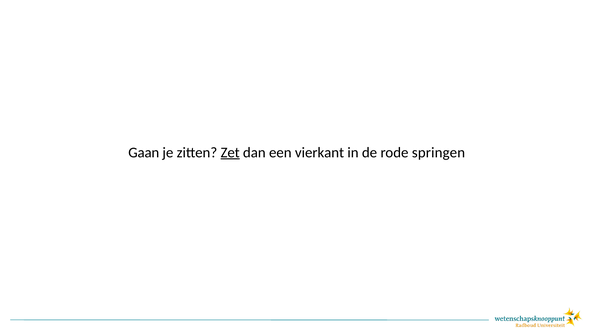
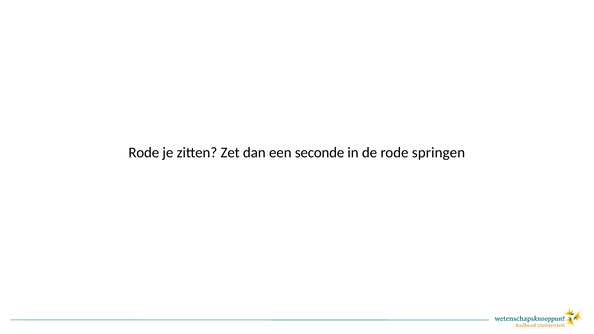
Gaan: Gaan -> Rode (144, 152)
Zet underline: present -> none (230, 152)
vierkant: vierkant -> seconde (320, 152)
